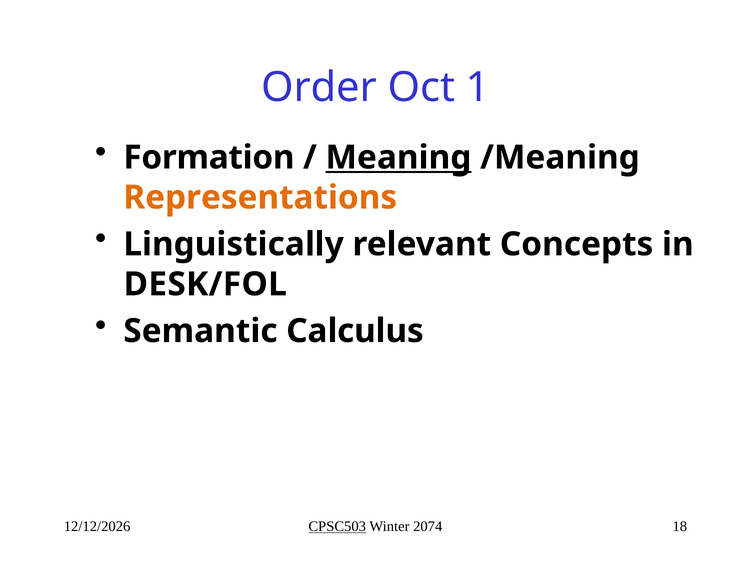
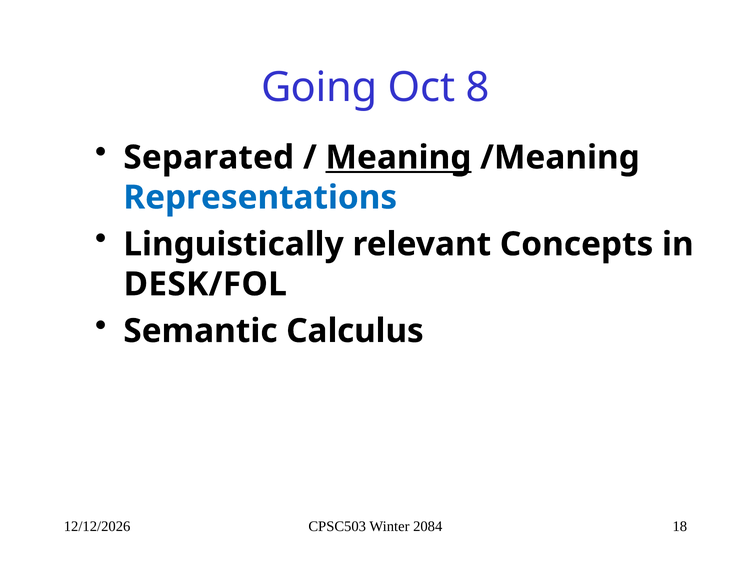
Order: Order -> Going (319, 87)
1: 1 -> 8 (478, 87)
Formation: Formation -> Separated (209, 158)
Representations colour: orange -> blue (260, 198)
CPSC503 underline: present -> none (337, 527)
2074: 2074 -> 2084 (428, 527)
